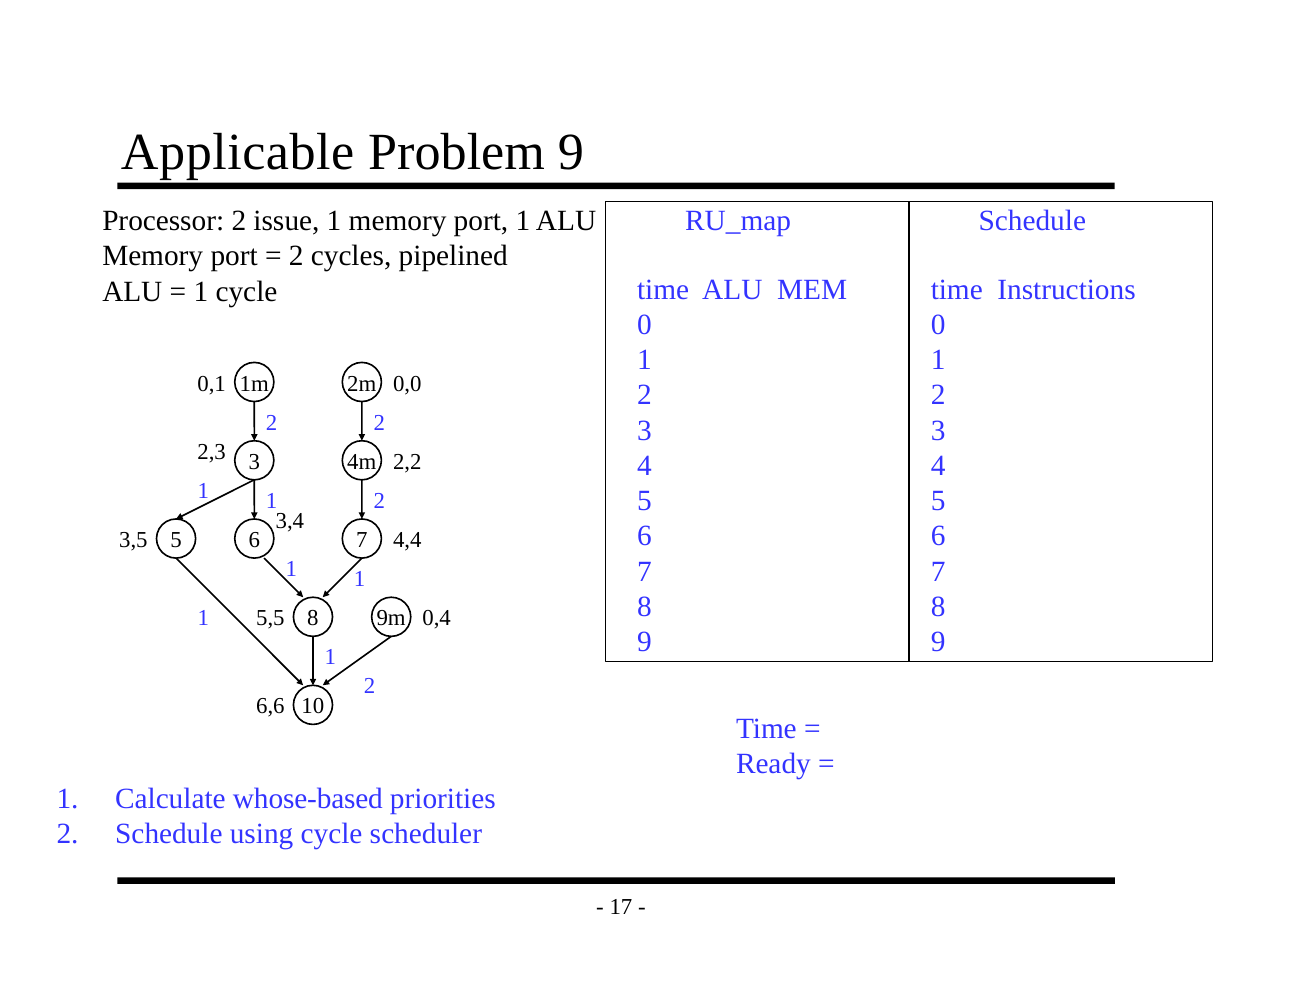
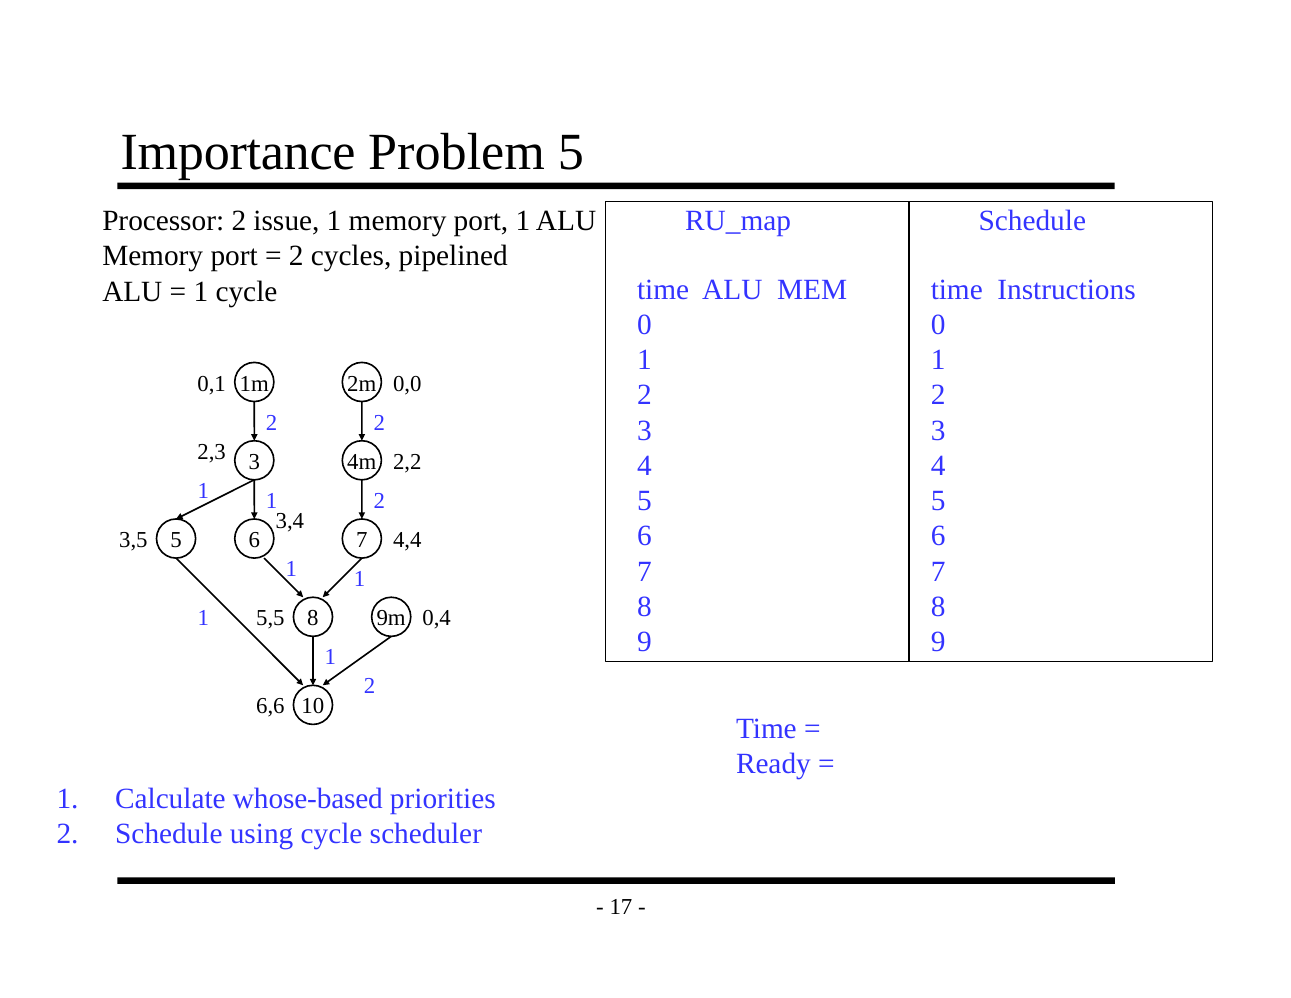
Applicable: Applicable -> Importance (238, 152)
Problem 9: 9 -> 5 (571, 152)
